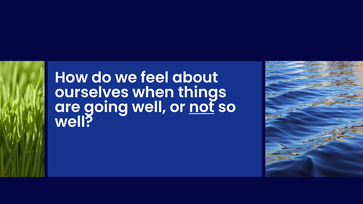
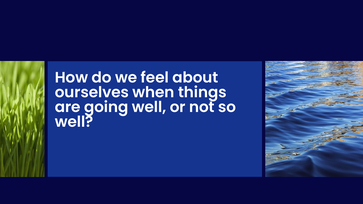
not underline: present -> none (202, 107)
